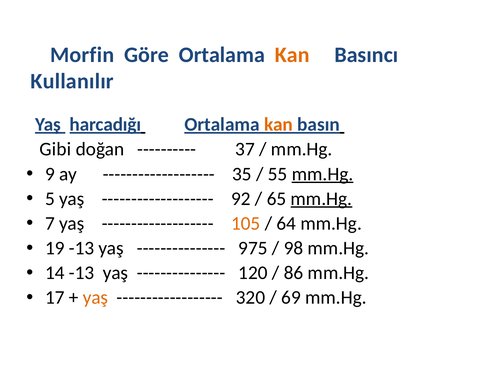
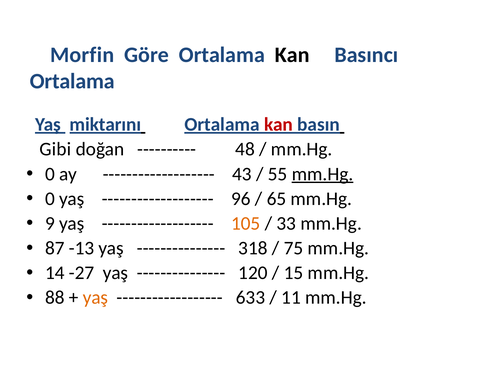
Kan colour: orange -> black (292, 55)
Kullanılır: Kullanılır -> Ortalama (72, 81)
harcadığı: harcadığı -> miktarını (105, 125)
kan colour: orange -> red (279, 125)
37: 37 -> 48 (245, 149)
9: 9 -> 0 (50, 174)
35: 35 -> 43 (242, 174)
5: 5 -> 0 (50, 199)
92: 92 -> 96 (241, 199)
mm.Hg underline: present -> none (321, 199)
7: 7 -> 9 (50, 223)
64: 64 -> 33 (286, 223)
19: 19 -> 87 (55, 248)
975: 975 -> 318 (253, 248)
98: 98 -> 75 (293, 248)
14 -13: -13 -> -27 (82, 273)
86: 86 -> 15 (294, 273)
17: 17 -> 88 (55, 297)
320: 320 -> 633 (250, 297)
69: 69 -> 11 (291, 297)
